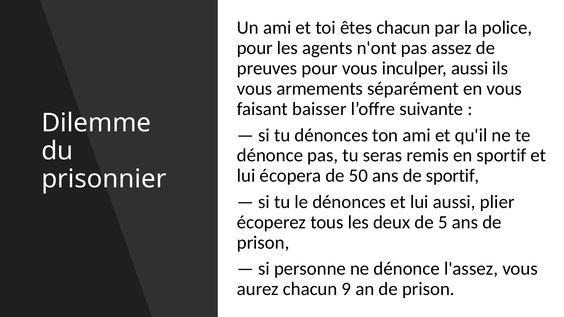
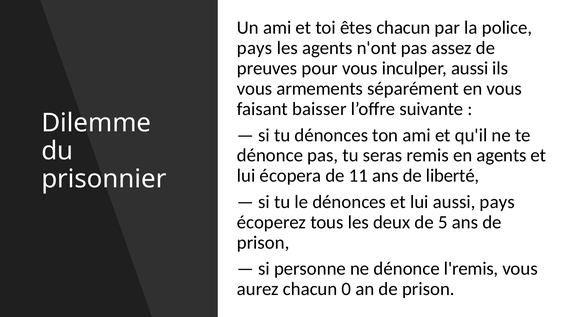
pour: pour -> pays (255, 48)
en sportif: sportif -> agents (502, 156)
50: 50 -> 11 (358, 176)
de sportif: sportif -> liberté (453, 176)
aussi plier: plier -> pays (497, 202)
l'assez: l'assez -> l'remis (471, 269)
9: 9 -> 0 (346, 289)
